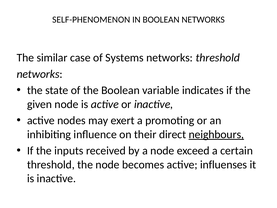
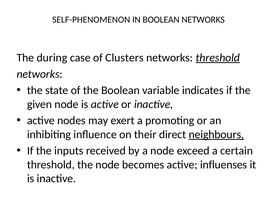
similar: similar -> during (52, 58)
Systems: Systems -> Clusters (124, 58)
threshold underline: none -> present (218, 58)
